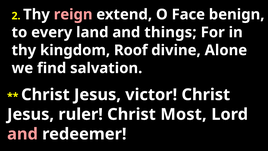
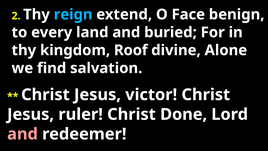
reign colour: pink -> light blue (73, 14)
things: things -> buried (171, 32)
Most: Most -> Done (184, 114)
